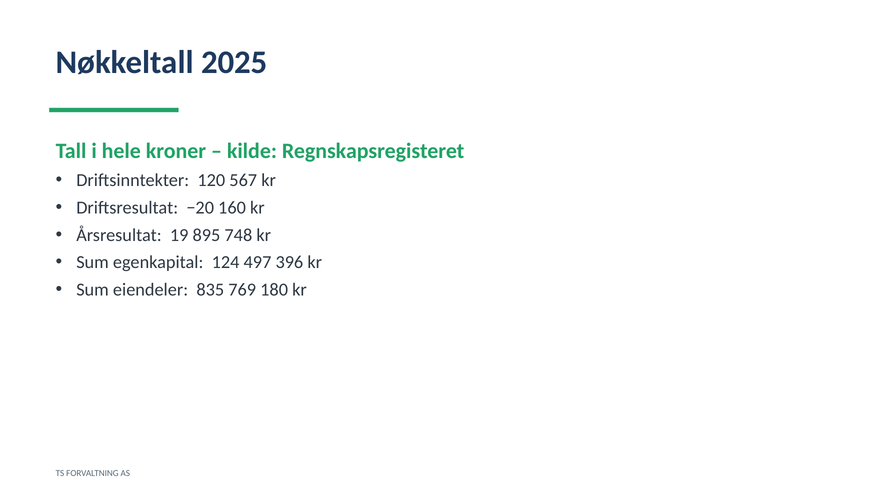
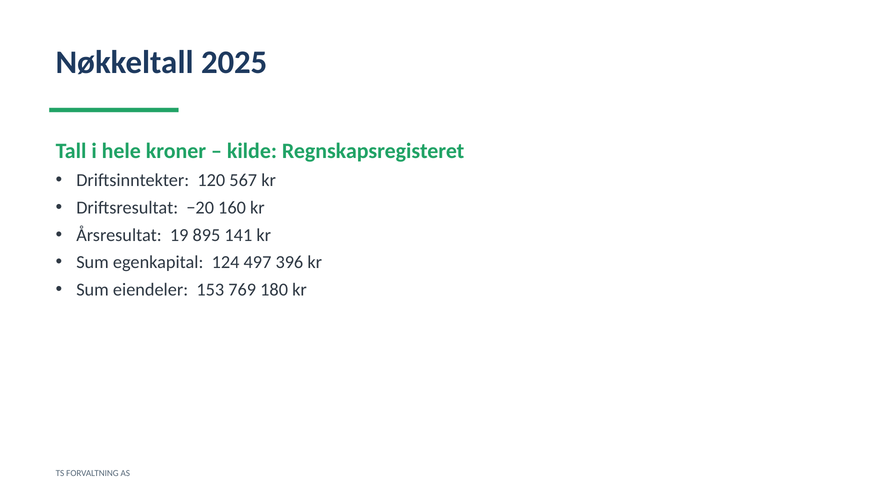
748: 748 -> 141 (238, 235)
835: 835 -> 153 (210, 290)
